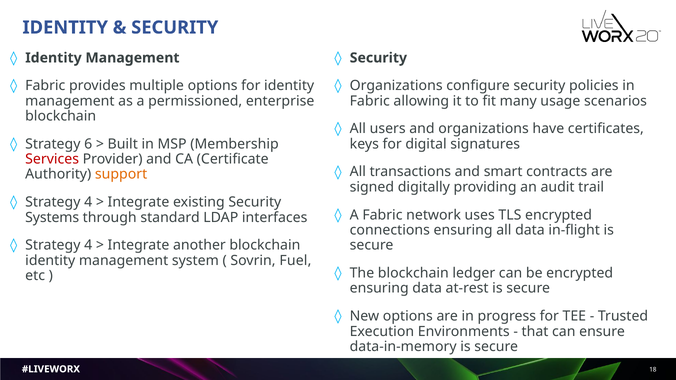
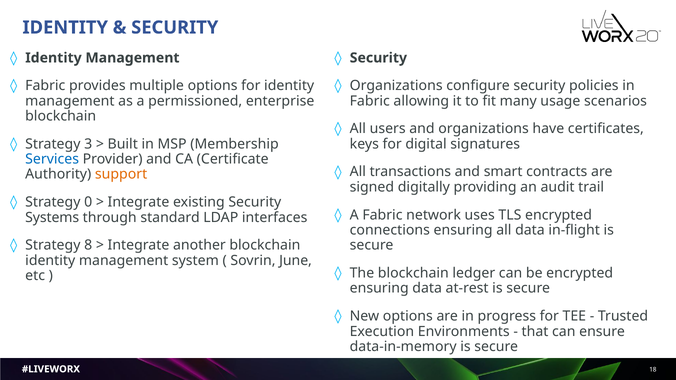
6: 6 -> 3 (88, 144)
Services colour: red -> blue (52, 159)
4: 4 -> 0 (88, 202)
4: 4 -> 8 (88, 245)
Fuel: Fuel -> June (296, 261)
